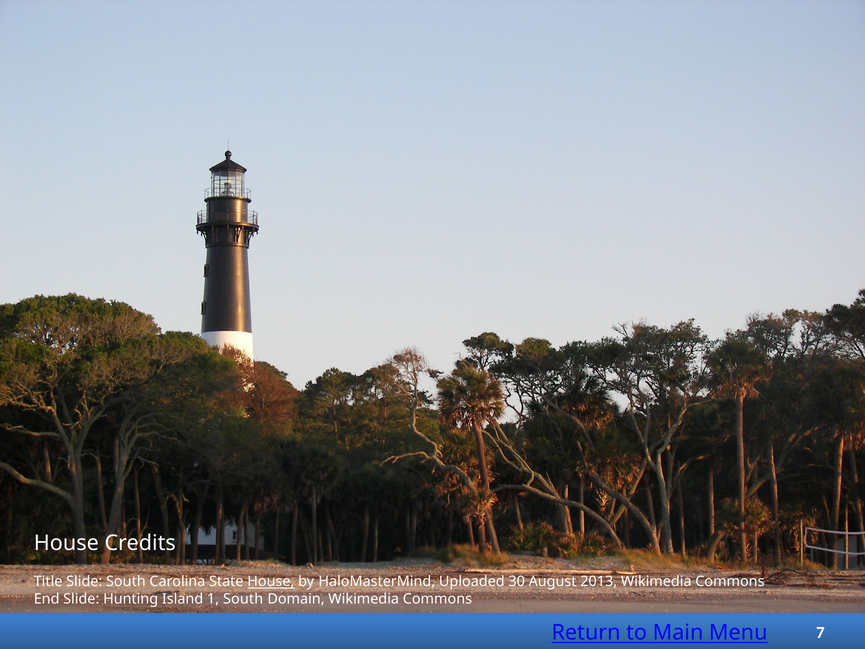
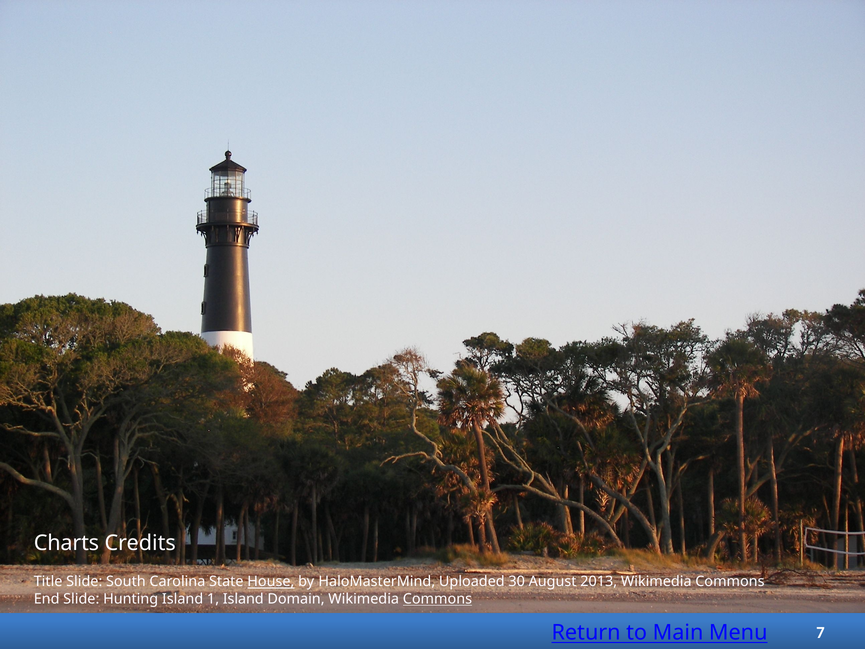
House: House -> Charts (66, 543)
1 South: South -> Island (243, 599)
Commons underline: none -> present (437, 599)
